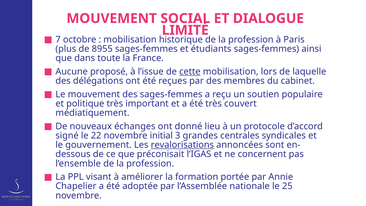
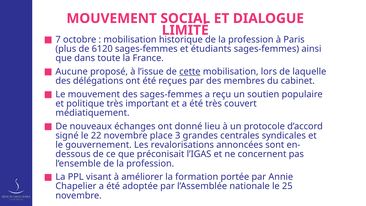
8955: 8955 -> 6120 (102, 49)
initial: initial -> place (161, 136)
revalorisations underline: present -> none (182, 145)
